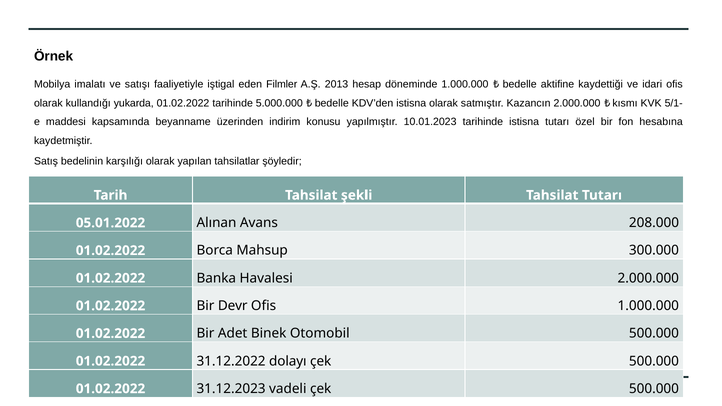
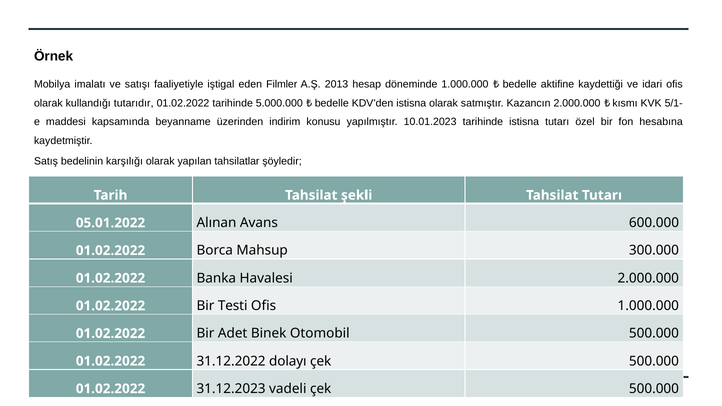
yukarda: yukarda -> tutarıdır (134, 103)
208.000: 208.000 -> 600.000 (654, 223)
Devr: Devr -> Testi (233, 306)
